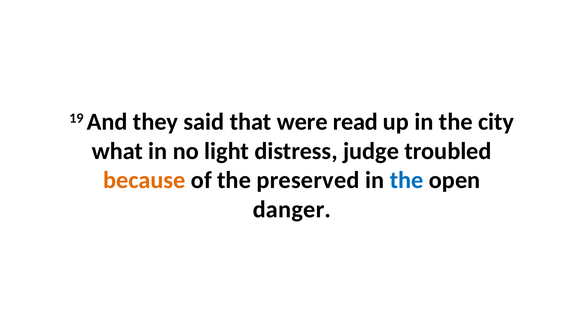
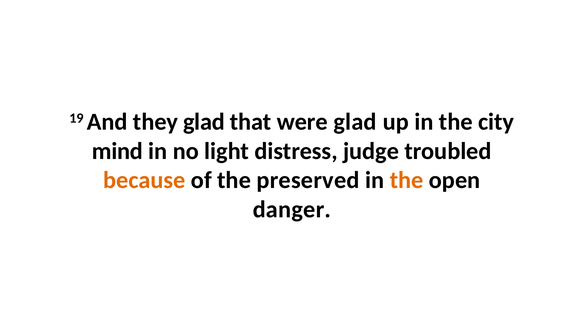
they said: said -> glad (204, 122)
were read: read -> glad (355, 122)
what: what -> mind (117, 151)
the colour: blue -> orange (407, 181)
